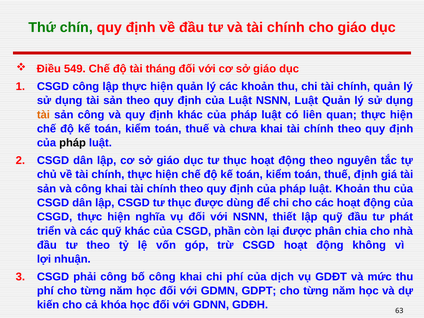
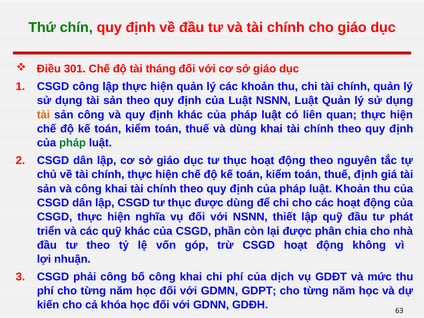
549: 549 -> 301 (75, 69)
và chưa: chưa -> dùng (243, 129)
pháp colour: black -> green (73, 143)
